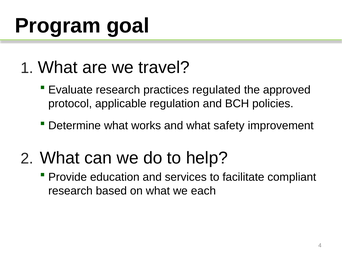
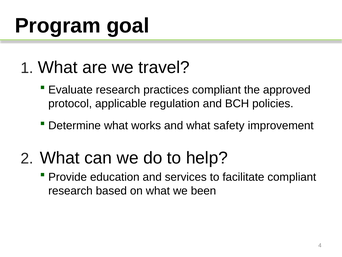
practices regulated: regulated -> compliant (216, 90)
each: each -> been (203, 190)
